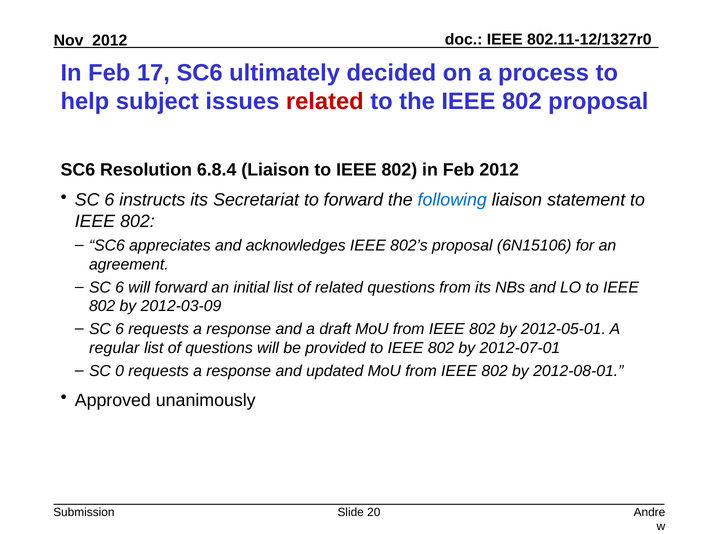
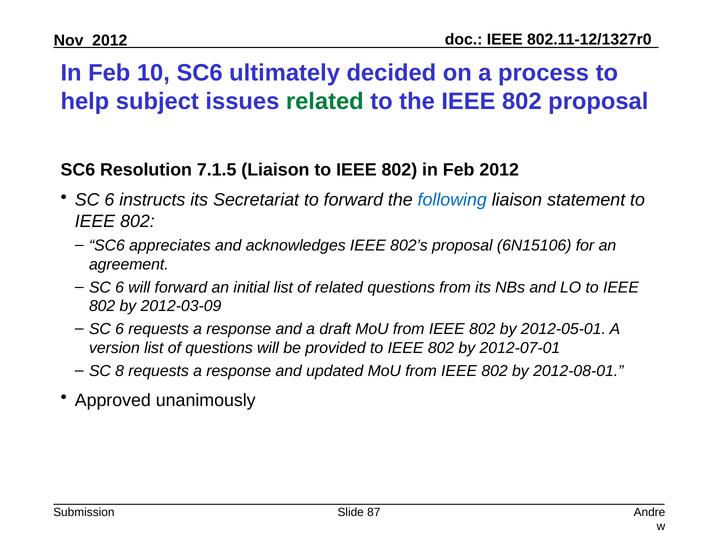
17: 17 -> 10 (153, 73)
related colour: red -> green (325, 101)
6.8.4: 6.8.4 -> 7.1.5 (217, 170)
regular: regular -> version (114, 348)
0: 0 -> 8 (120, 371)
20: 20 -> 87 (374, 512)
